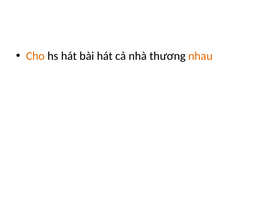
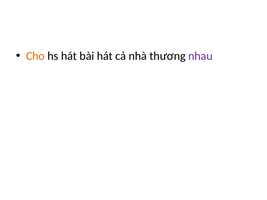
nhau colour: orange -> purple (201, 56)
